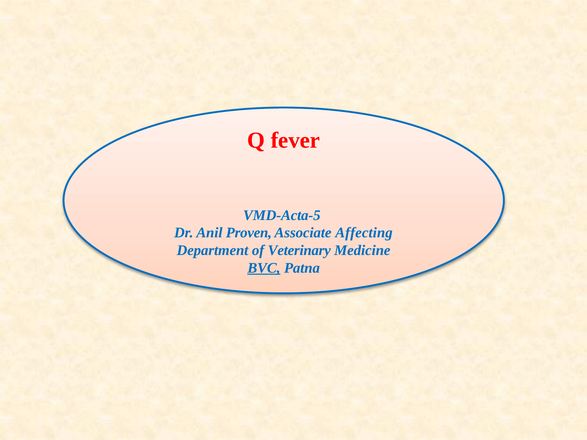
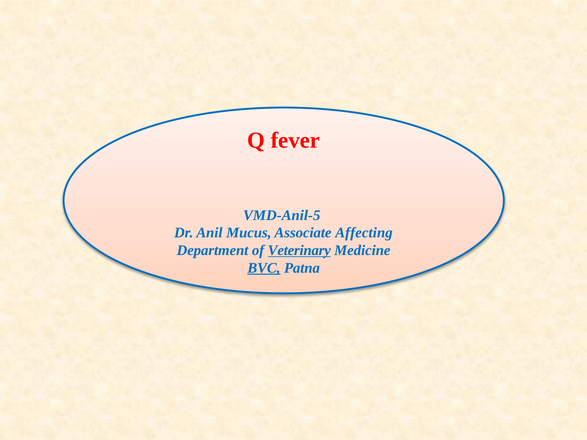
VMD-Acta-5: VMD-Acta-5 -> VMD-Anil-5 (282, 215)
Proven: Proven -> Mucus (249, 233)
Veterinary underline: none -> present (299, 251)
